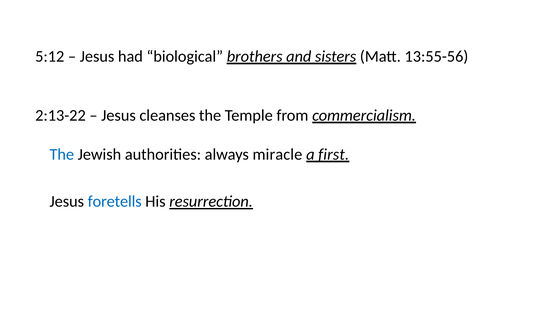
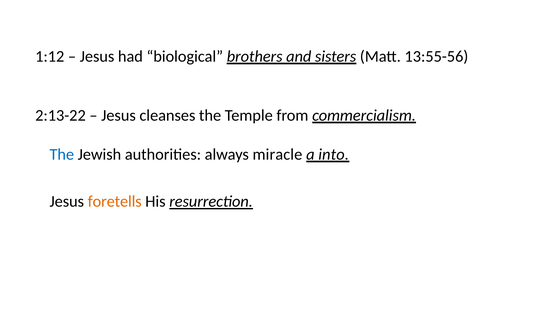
5:12: 5:12 -> 1:12 (50, 56)
first: first -> into (334, 154)
foretells colour: blue -> orange (115, 201)
